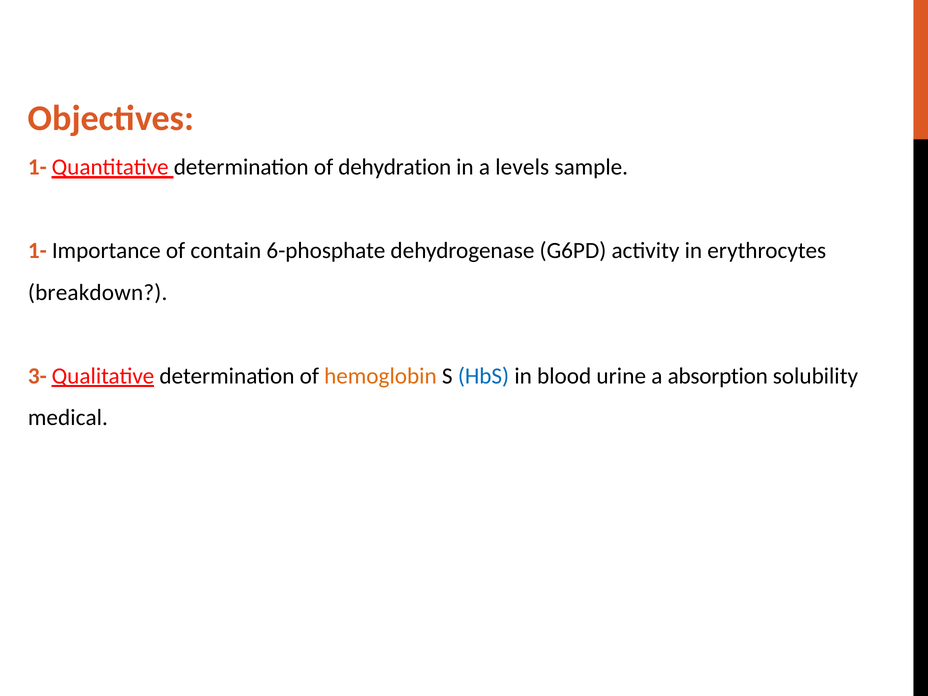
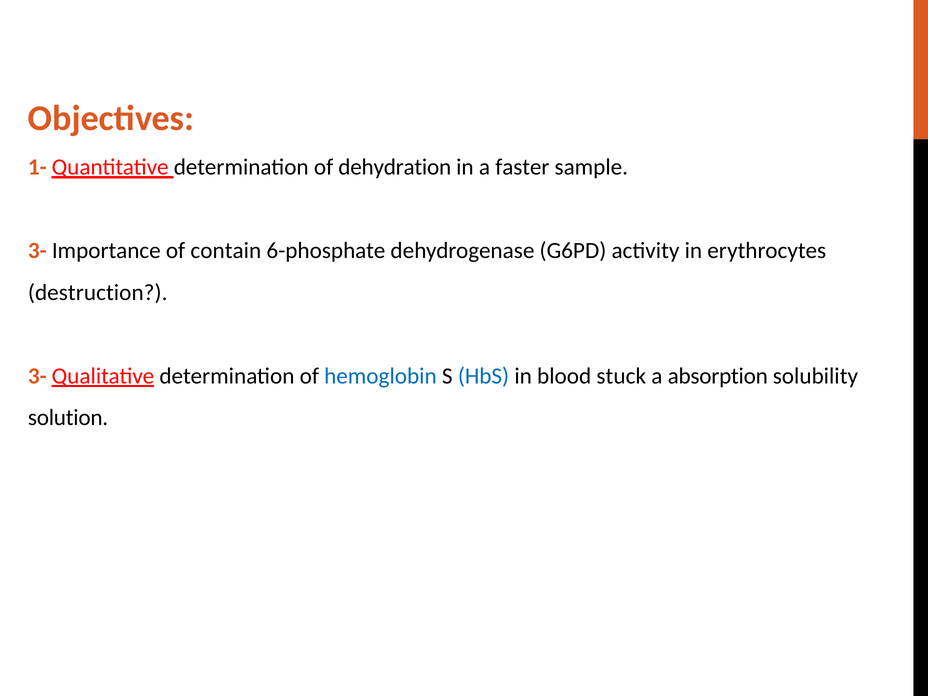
levels: levels -> faster (522, 167)
1-: 1- -> 3- (37, 251)
breakdown: breakdown -> destruction (98, 292)
hemoglobin colour: orange -> blue (380, 376)
urine: urine -> stuck (621, 376)
medical: medical -> solution (68, 418)
